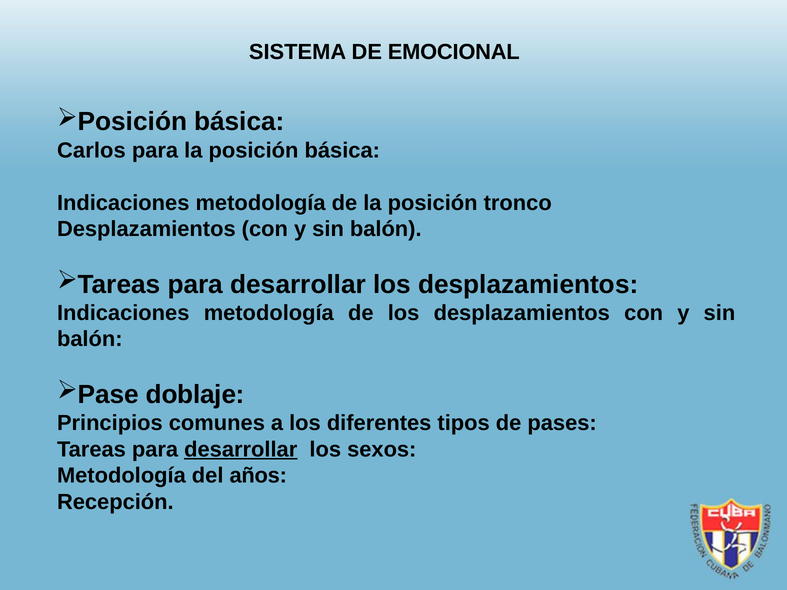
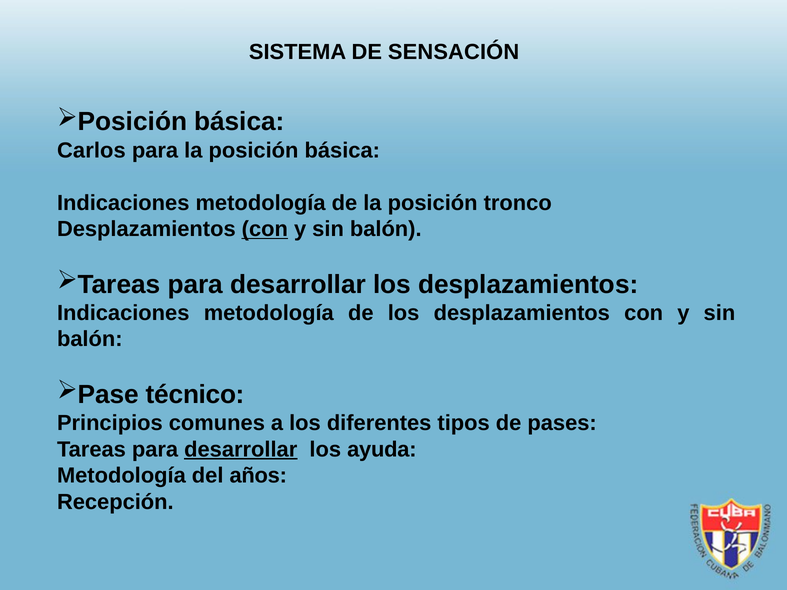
EMOCIONAL: EMOCIONAL -> SENSACIÓN (454, 52)
con underline: none -> present (265, 229)
doblaje: doblaje -> técnico (195, 395)
sexos: sexos -> ayuda (382, 450)
